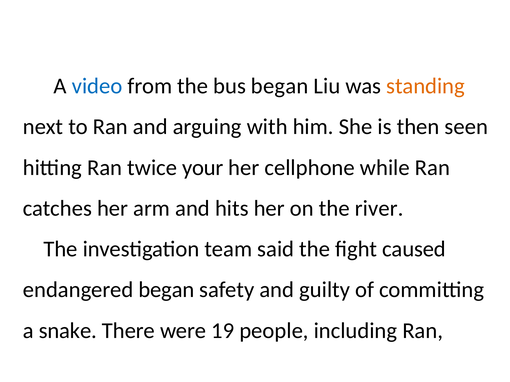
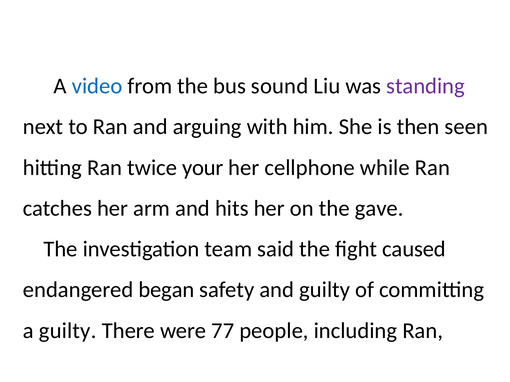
bus began: began -> sound (280, 86)
standing colour: orange -> purple (425, 86)
river: river -> gave (379, 209)
a snake: snake -> guilty (68, 331)
19: 19 -> 77 (223, 331)
